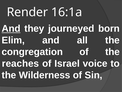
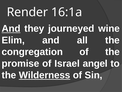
born: born -> wine (109, 28)
reaches: reaches -> promise (20, 63)
voice: voice -> angel (95, 63)
Wilderness underline: none -> present (45, 75)
